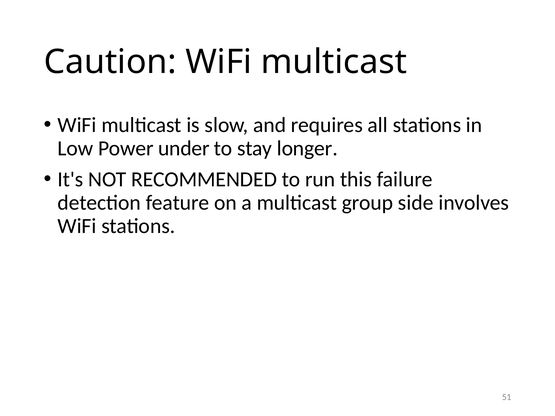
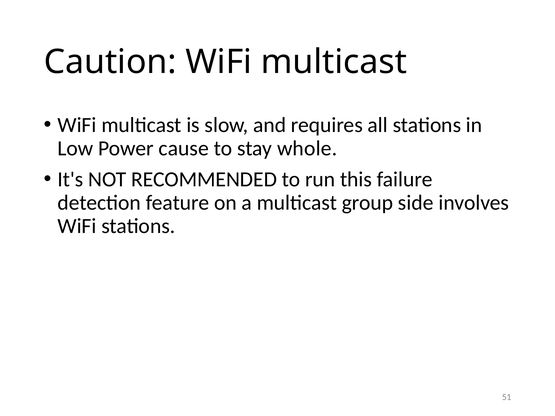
under: under -> cause (184, 148)
longer: longer -> whole (307, 148)
